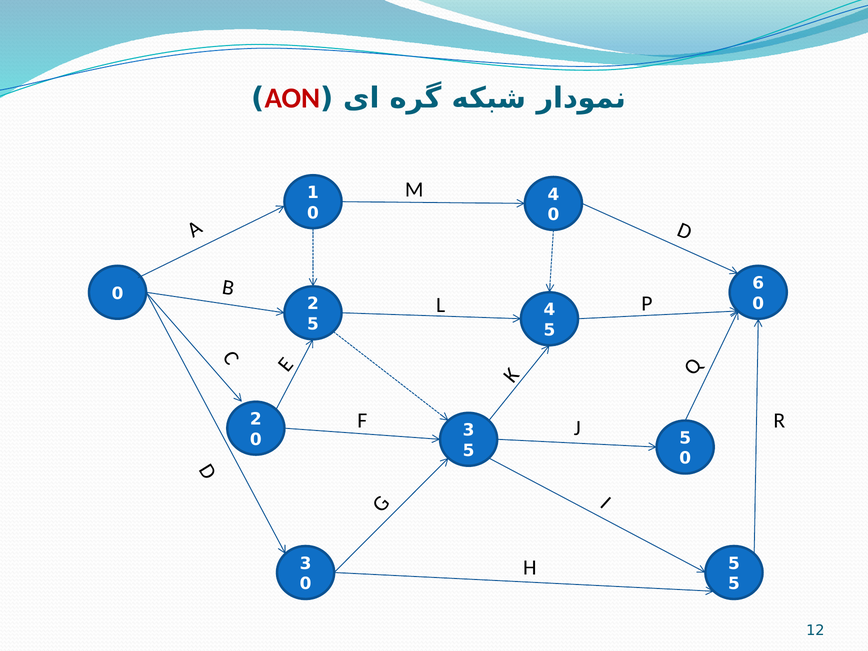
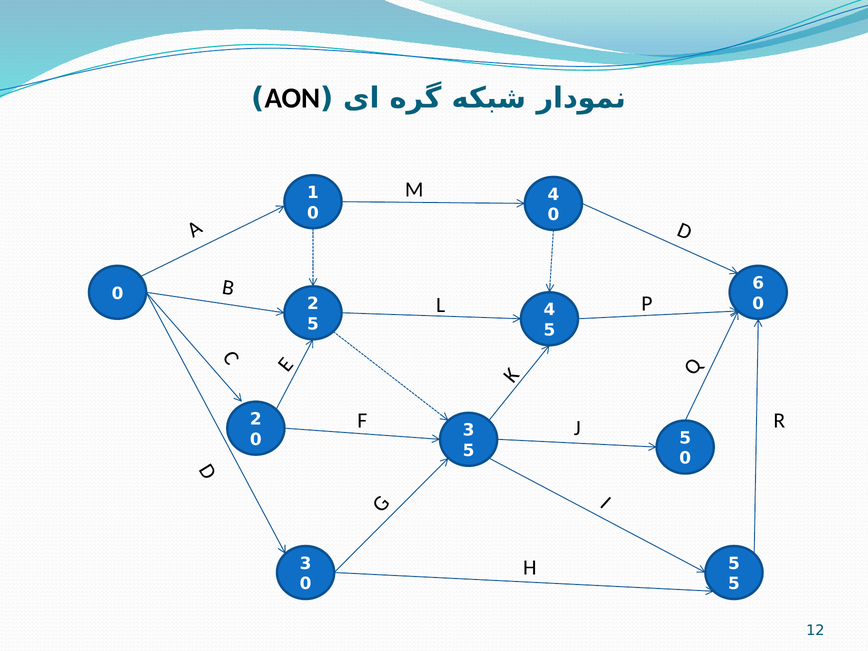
AON colour: red -> black (292, 98)
